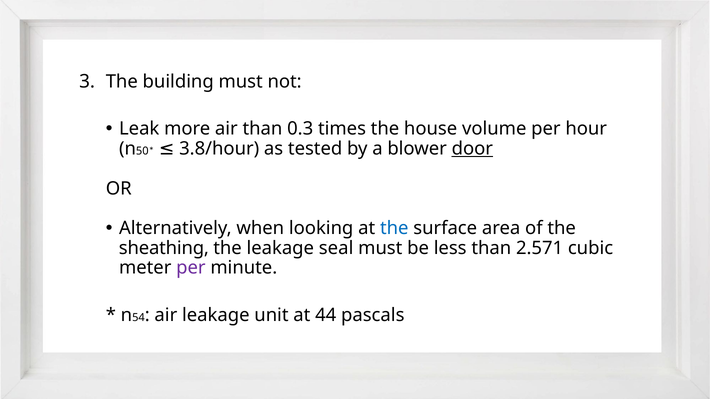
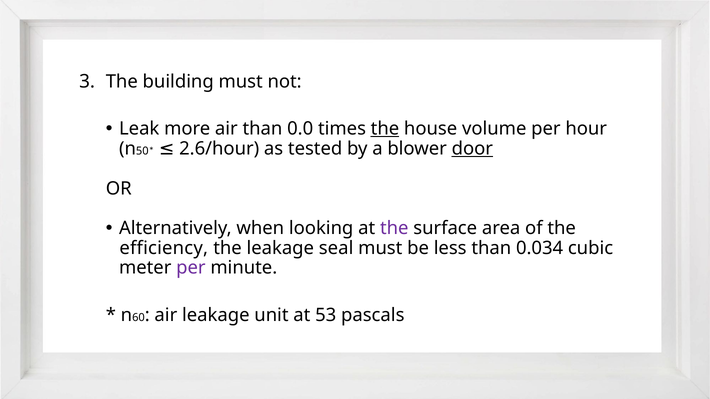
0.3: 0.3 -> 0.0 (300, 129)
the underline: none -> present (385, 129)
3.8/hour: 3.8/hour -> 2.6/hour (219, 149)
the colour: blue -> purple (394, 228)
sheathing: sheathing -> efficiency (164, 248)
2.571: 2.571 -> 0.034 (540, 248)
54: 54 -> 60 (138, 318)
44: 44 -> 53 (326, 315)
